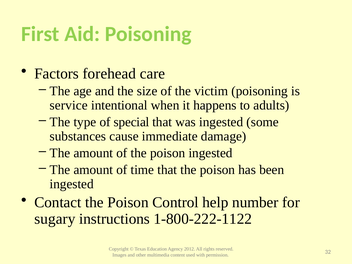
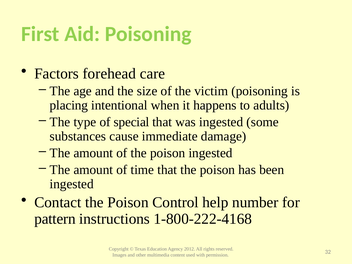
service: service -> placing (69, 105)
sugary: sugary -> pattern (55, 219)
1-800-222-1122: 1-800-222-1122 -> 1-800-222-4168 (203, 219)
